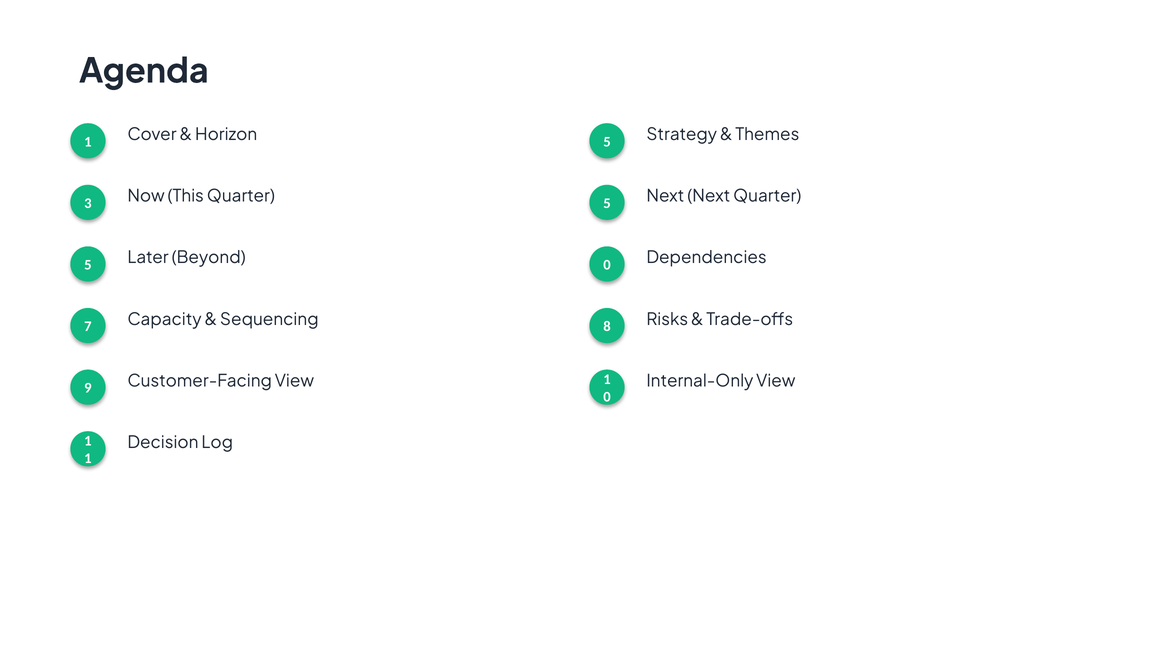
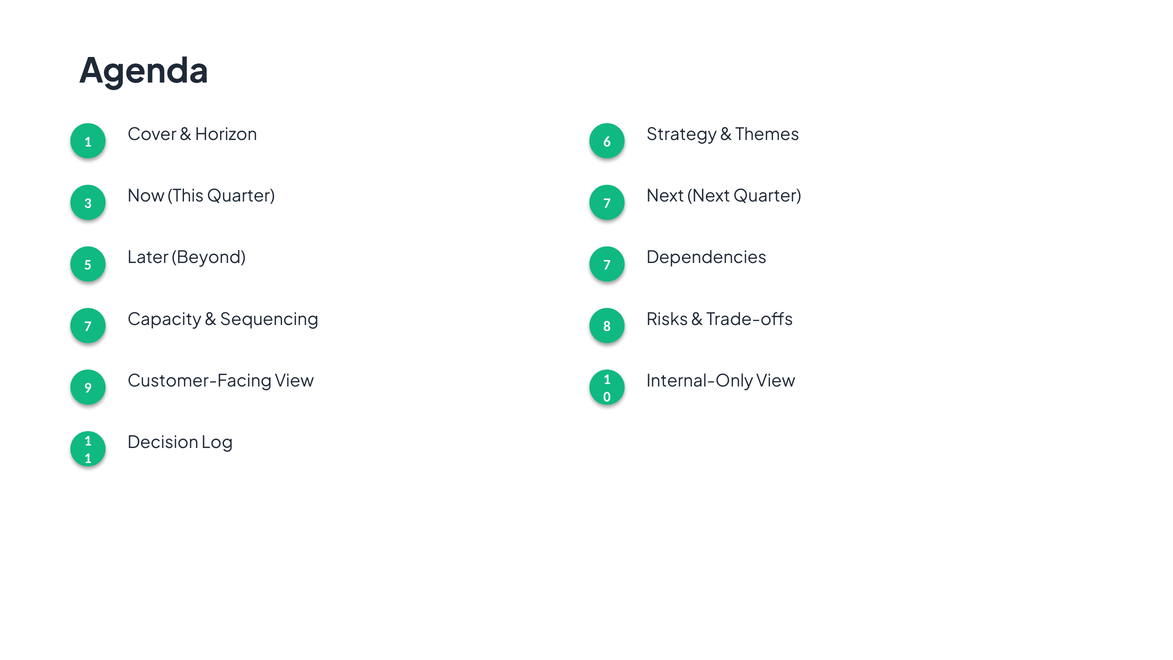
Horizon 5: 5 -> 6 (607, 142)
This Quarter 5: 5 -> 7 (607, 203)
Beyond 0: 0 -> 7 (607, 265)
